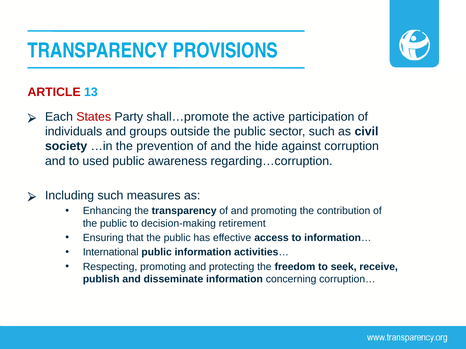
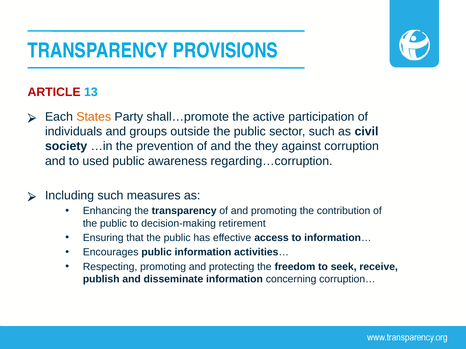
States colour: red -> orange (94, 117)
hide: hide -> they (266, 146)
International: International -> Encourages (111, 253)
